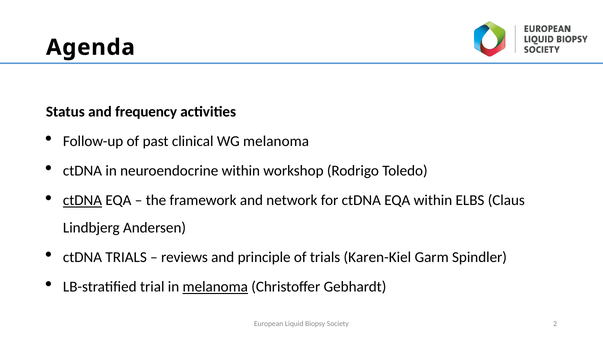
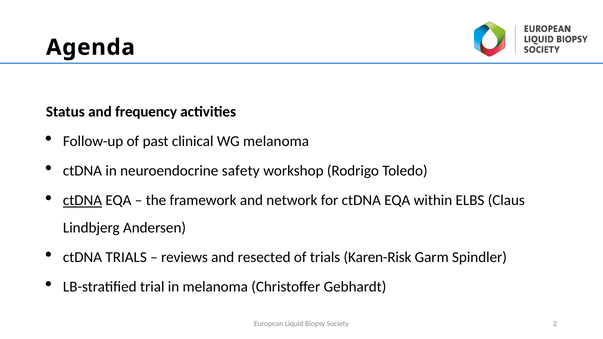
neuroendocrine within: within -> safety (241, 171)
principle: principle -> resected (264, 257)
Karen-Kiel: Karen-Kiel -> Karen-Risk (377, 257)
melanoma underline: present -> none (215, 287)
